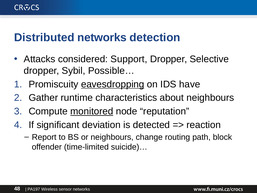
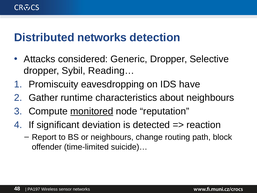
Support: Support -> Generic (129, 59)
Possible…: Possible… -> Reading… (111, 71)
eavesdropping underline: present -> none (113, 84)
